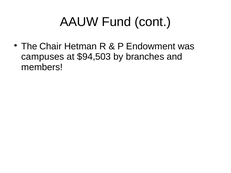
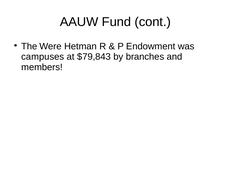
Chair: Chair -> Were (50, 46)
$94,503: $94,503 -> $79,843 (94, 57)
